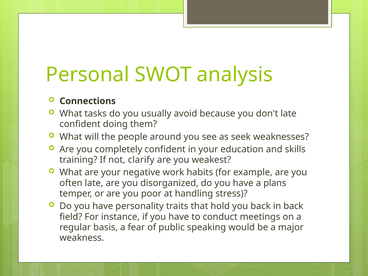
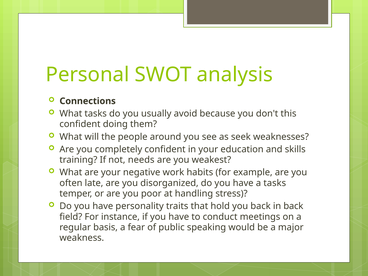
don't late: late -> this (289, 114)
clarify: clarify -> needs (141, 160)
a plans: plans -> tasks (275, 183)
